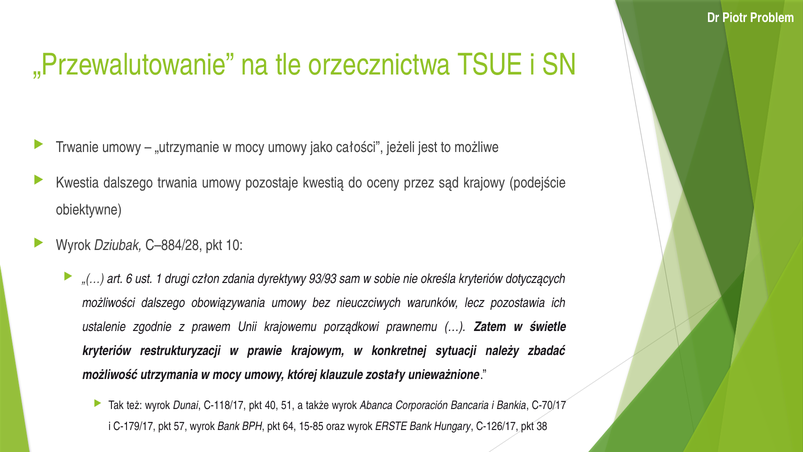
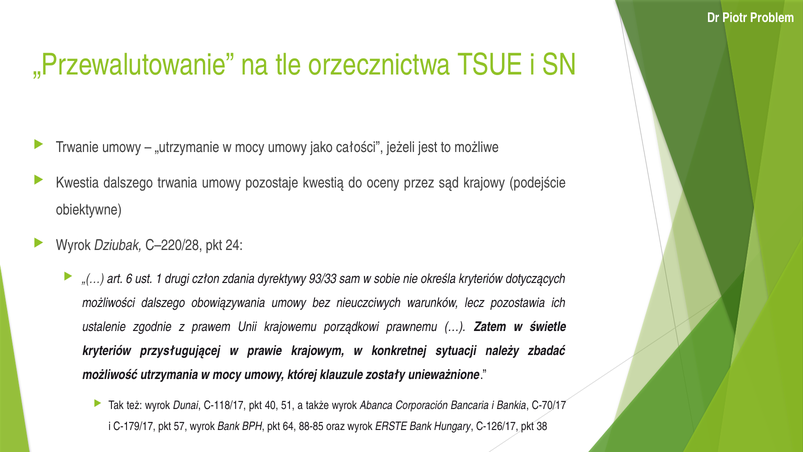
C–884/28: C–884/28 -> C–220/28 (174, 245)
10: 10 -> 24 (234, 245)
93/93: 93/93 -> 93/33 (323, 278)
restrukturyzacji: restrukturyzacji -> przysługującej (180, 351)
15-85: 15-85 -> 88-85 (311, 426)
